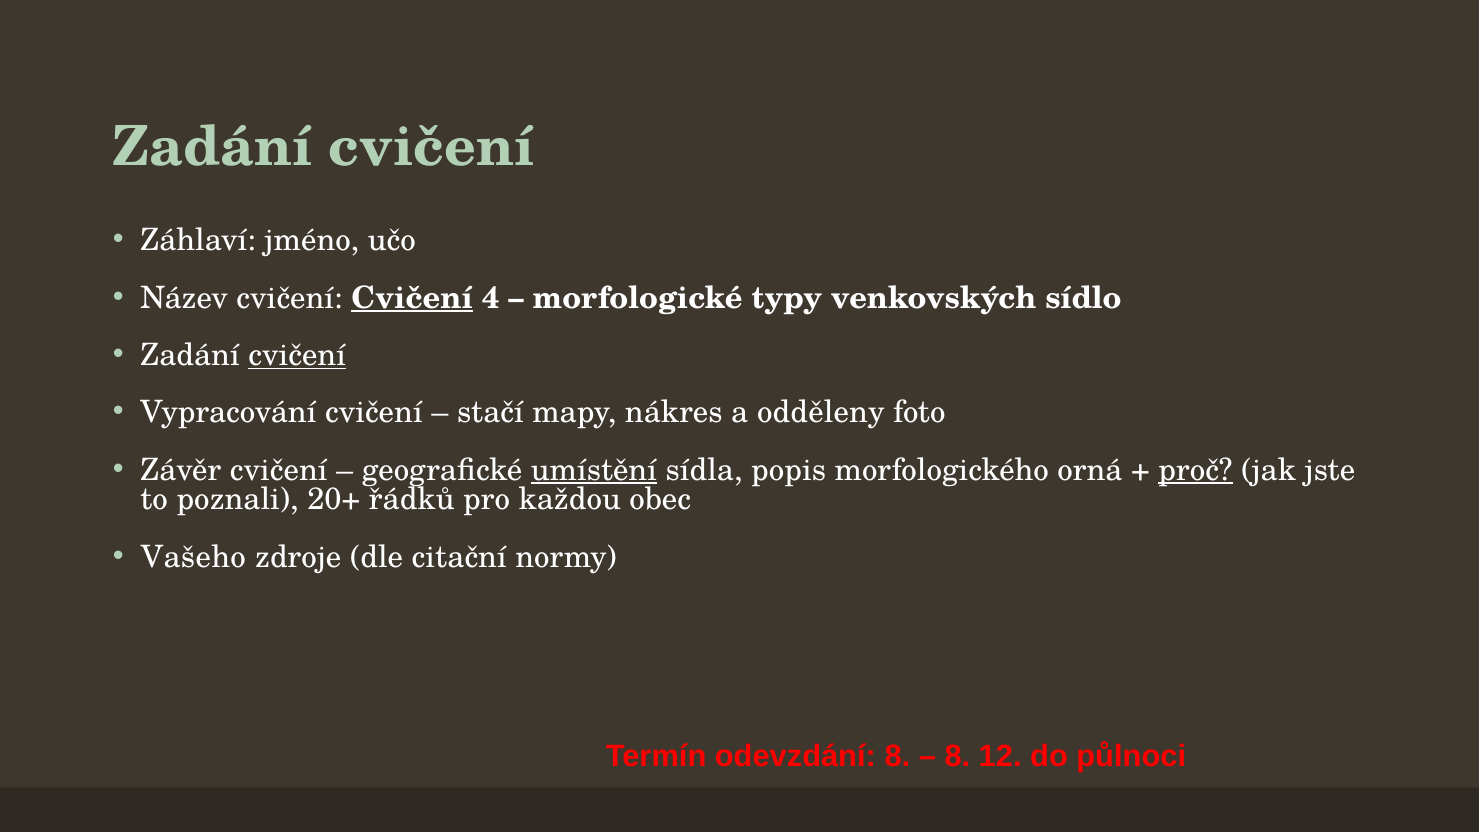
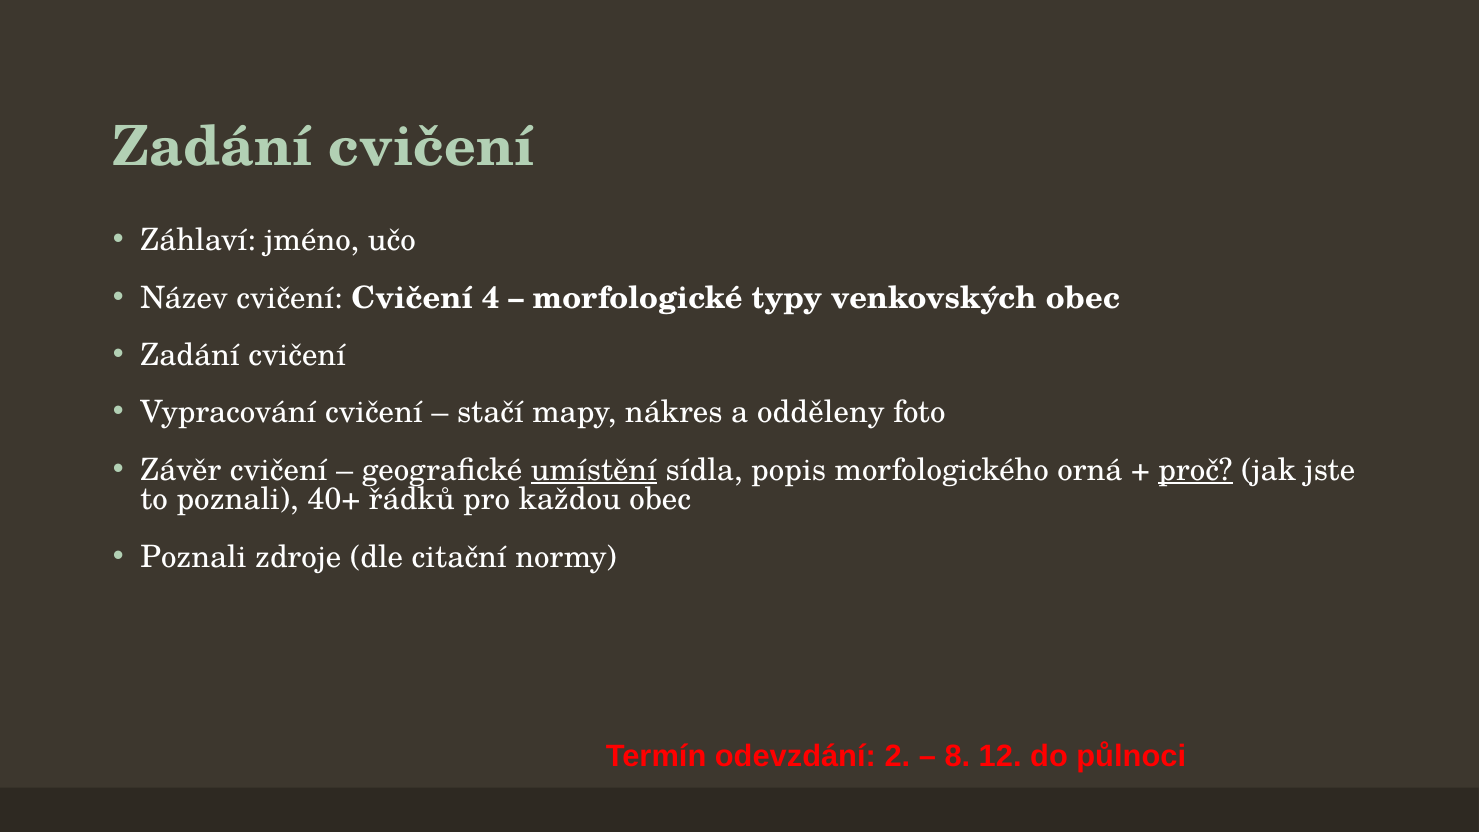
Cvičení underline: present -> none (412, 298)
venkovských sídlo: sídlo -> obec (1083, 298)
cvičení underline: present -> none (297, 355)
20+: 20+ -> 40+ (334, 499)
Vašeho: Vašeho -> Poznali (194, 557)
odevzdání 8: 8 -> 2 (897, 757)
